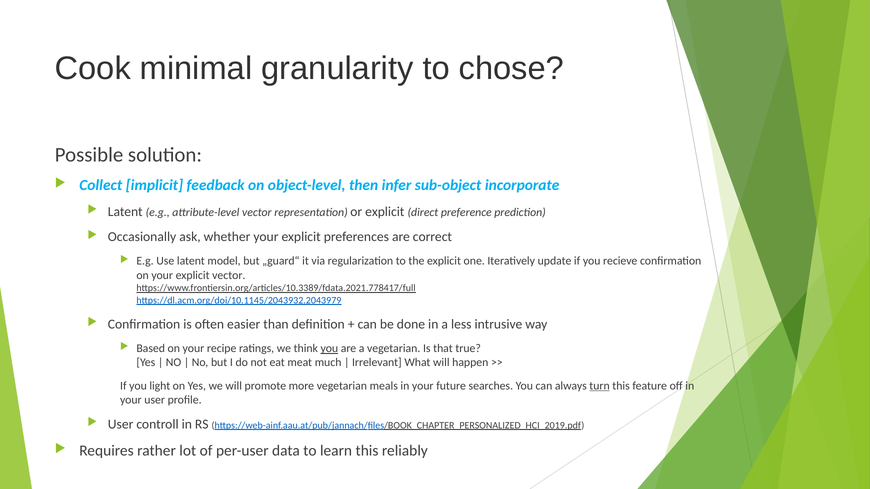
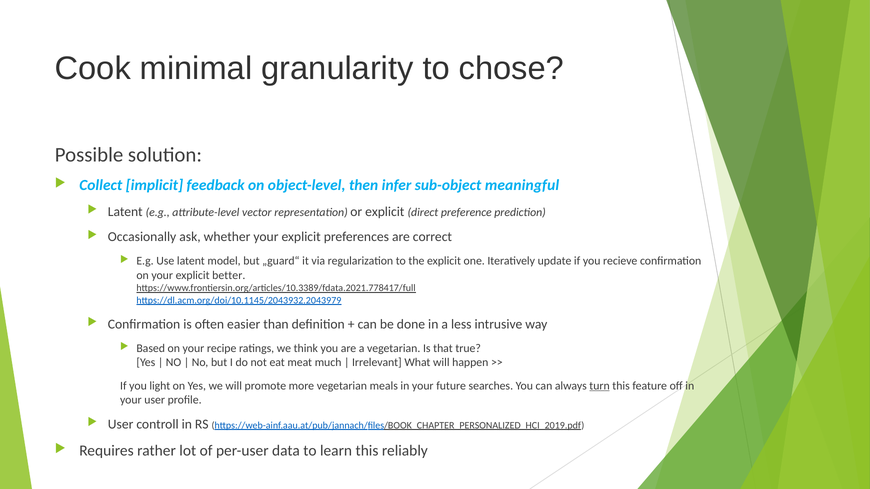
incorporate: incorporate -> meaningful (522, 185)
explicit vector: vector -> better (229, 275)
you underline: present -> none (329, 349)
